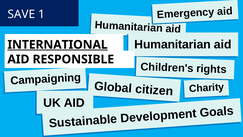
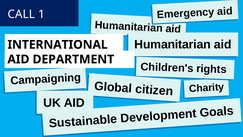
SAVE: SAVE -> CALL (21, 14)
INTERNATIONAL underline: present -> none (58, 45)
RESPONSIBLE: RESPONSIBLE -> DEPARTMENT (73, 59)
